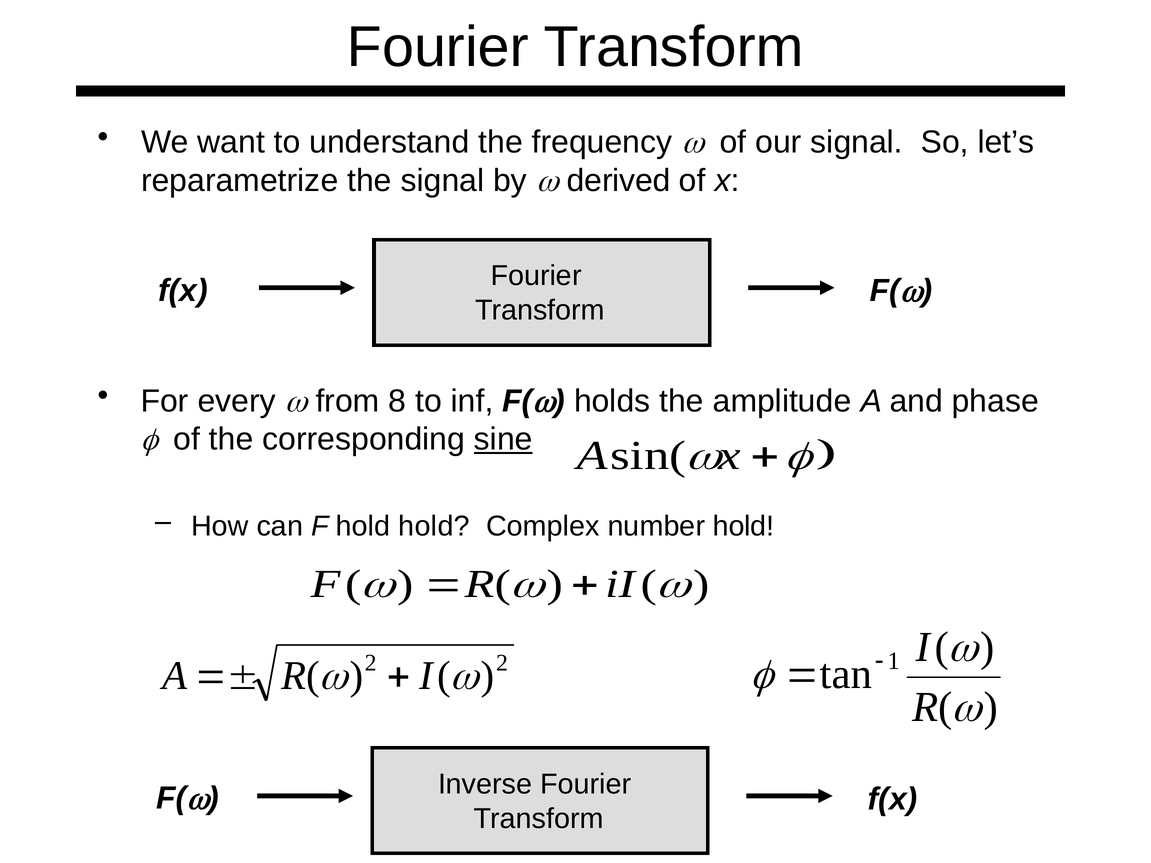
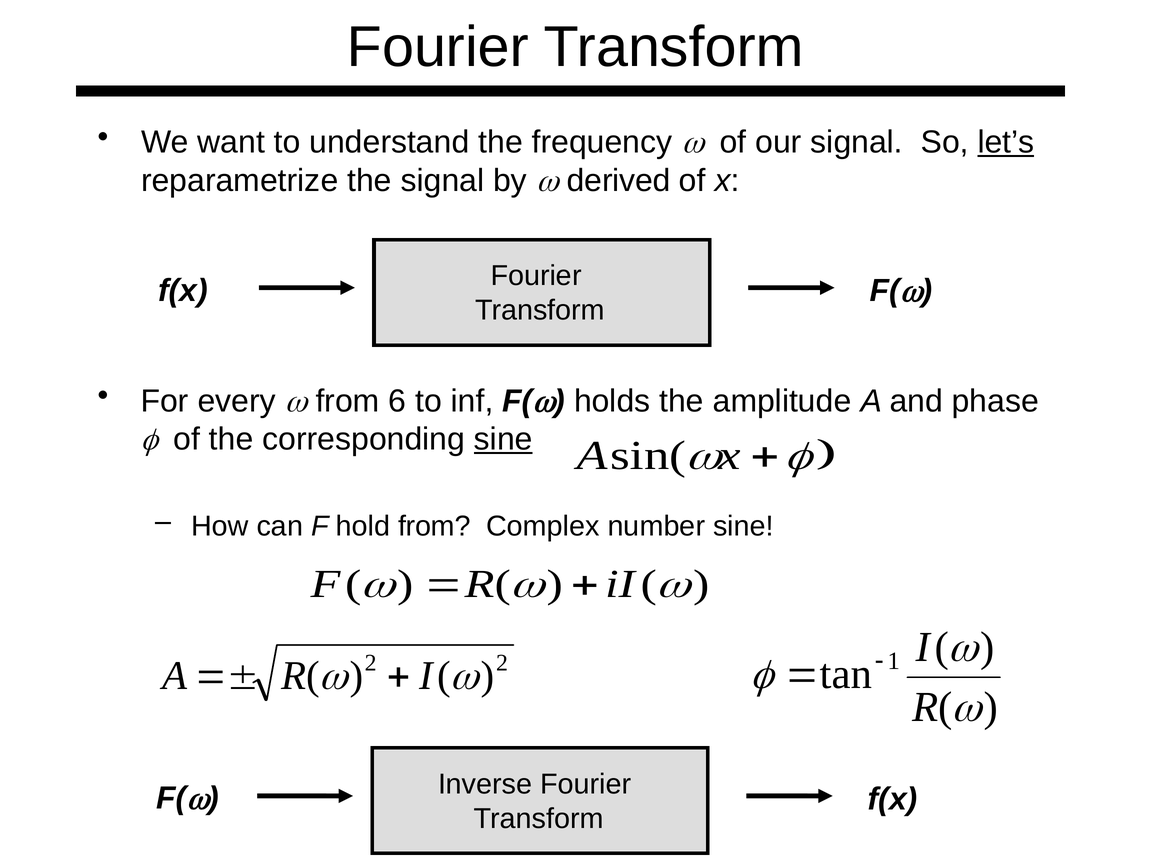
let’s underline: none -> present (1006, 142)
8: 8 -> 6 (397, 401)
hold hold: hold -> from (434, 526)
number hold: hold -> sine (743, 526)
